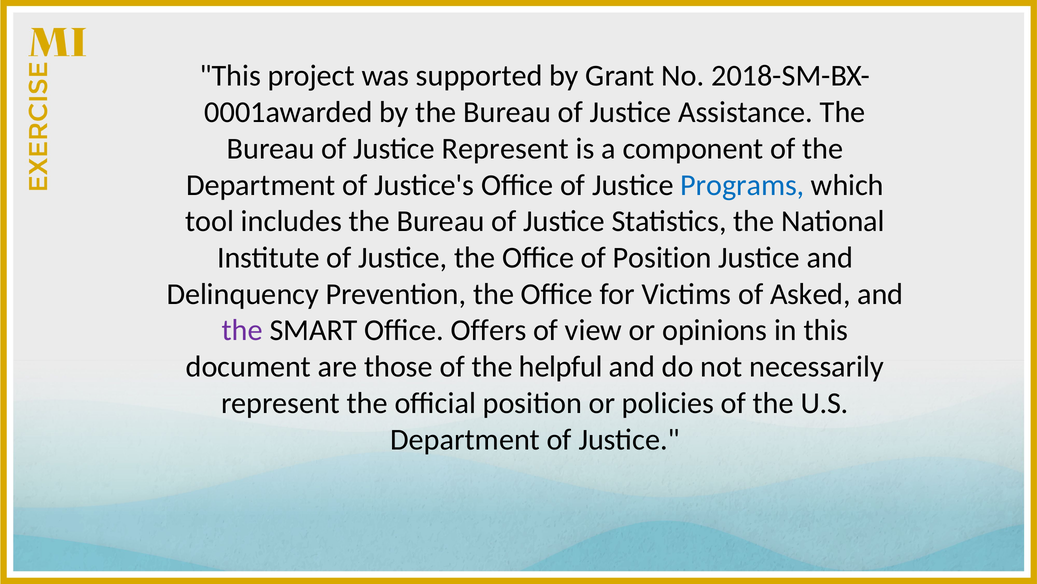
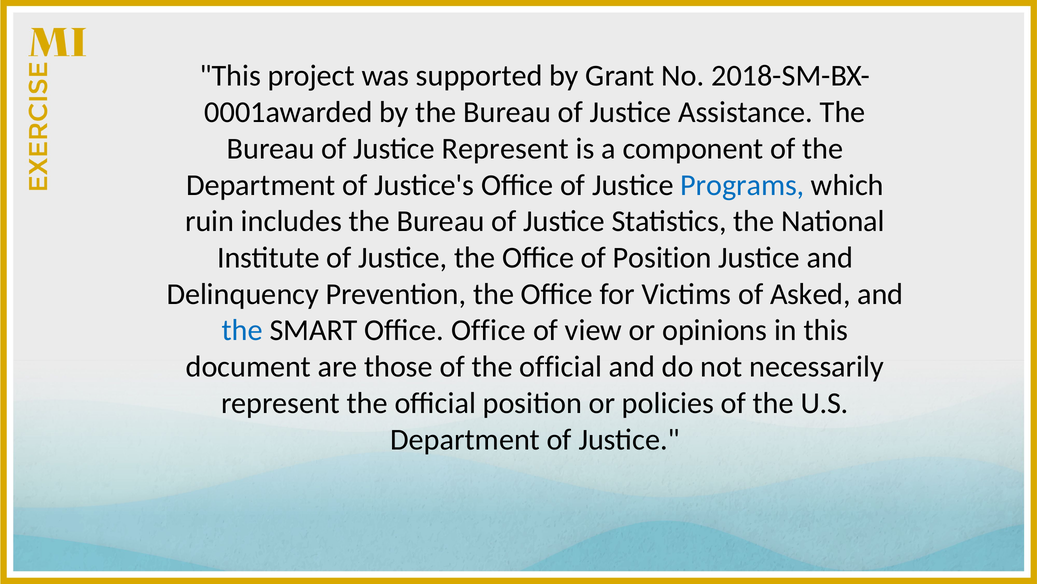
tool: tool -> ruin (210, 221)
the colour: purple -> blue (242, 330)
Office Offers: Offers -> Office (488, 330)
of the helpful: helpful -> official (561, 366)
